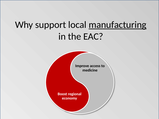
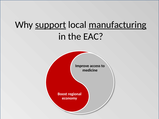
support underline: none -> present (51, 25)
